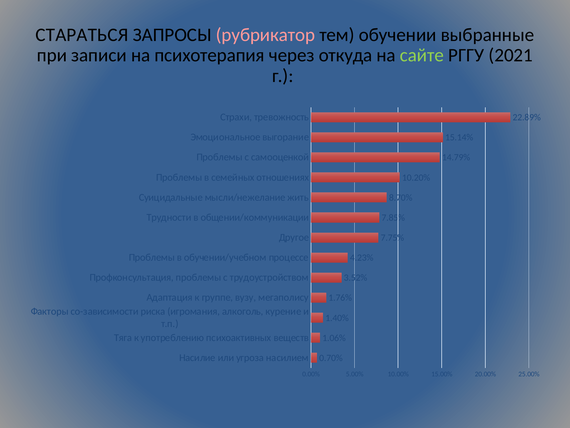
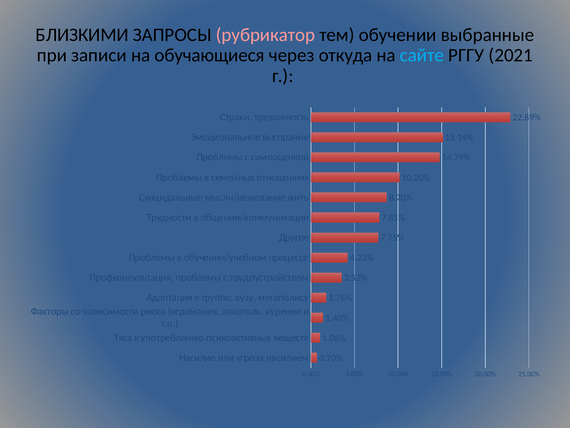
СТАРАТЬСЯ: СТАРАТЬСЯ -> БЛИЗКИМИ (82, 35)
психотерапия: психотерапия -> обучающиеся (210, 55)
сайте colour: light green -> light blue (422, 55)
